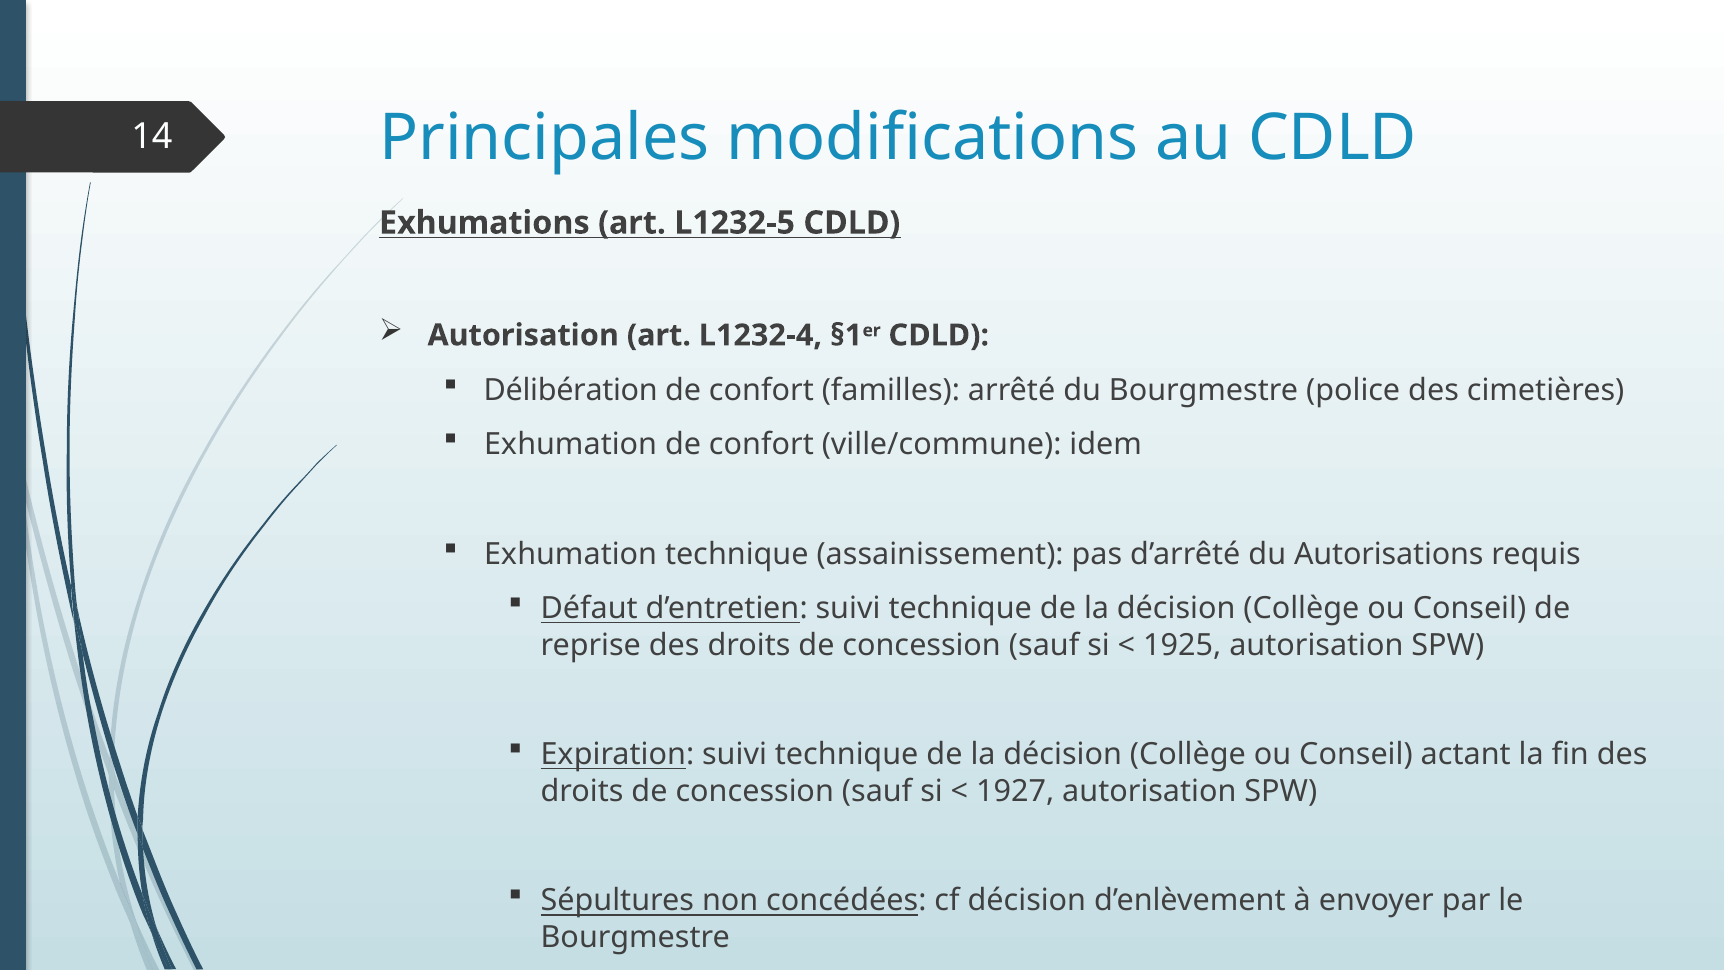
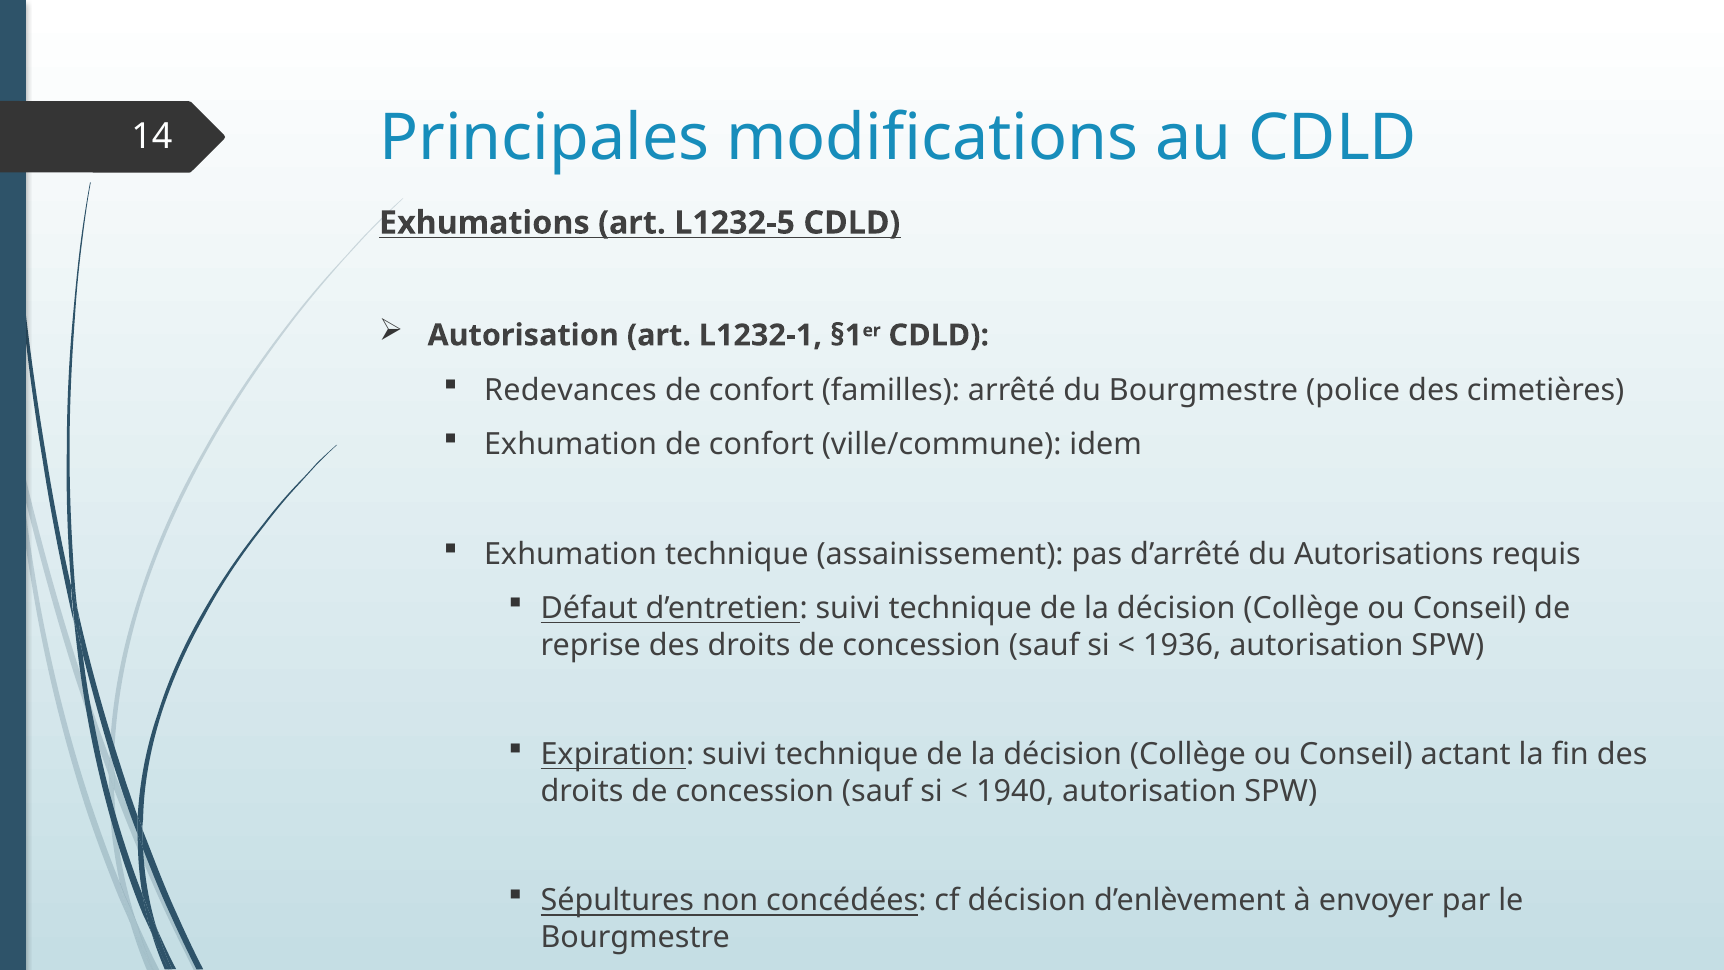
L1232-4: L1232-4 -> L1232-1 (760, 335)
Délibération: Délibération -> Redevances (570, 390)
1925: 1925 -> 1936 (1182, 645)
1927: 1927 -> 1940 (1015, 791)
